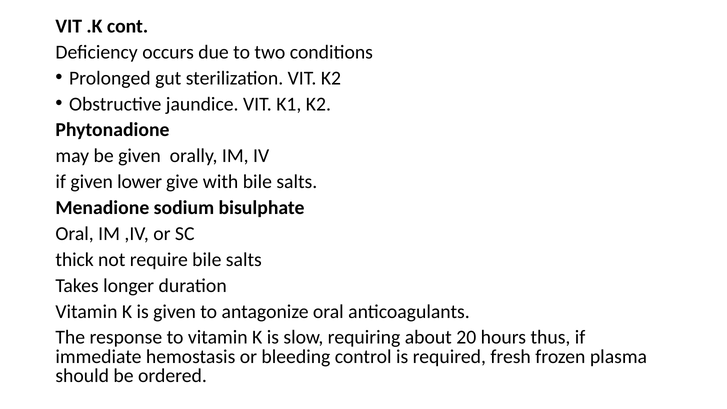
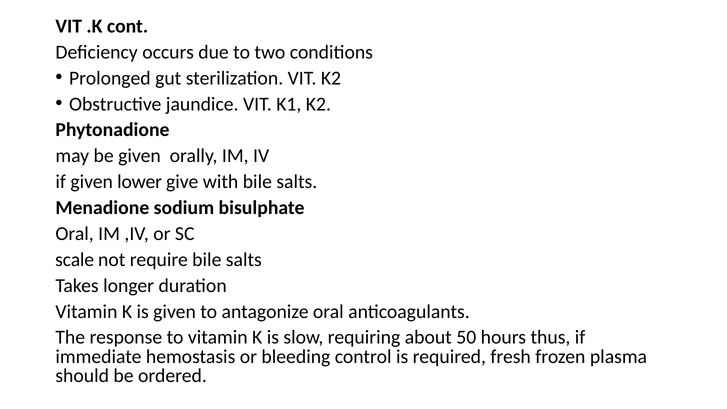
thick: thick -> scale (75, 260)
20: 20 -> 50 (466, 337)
